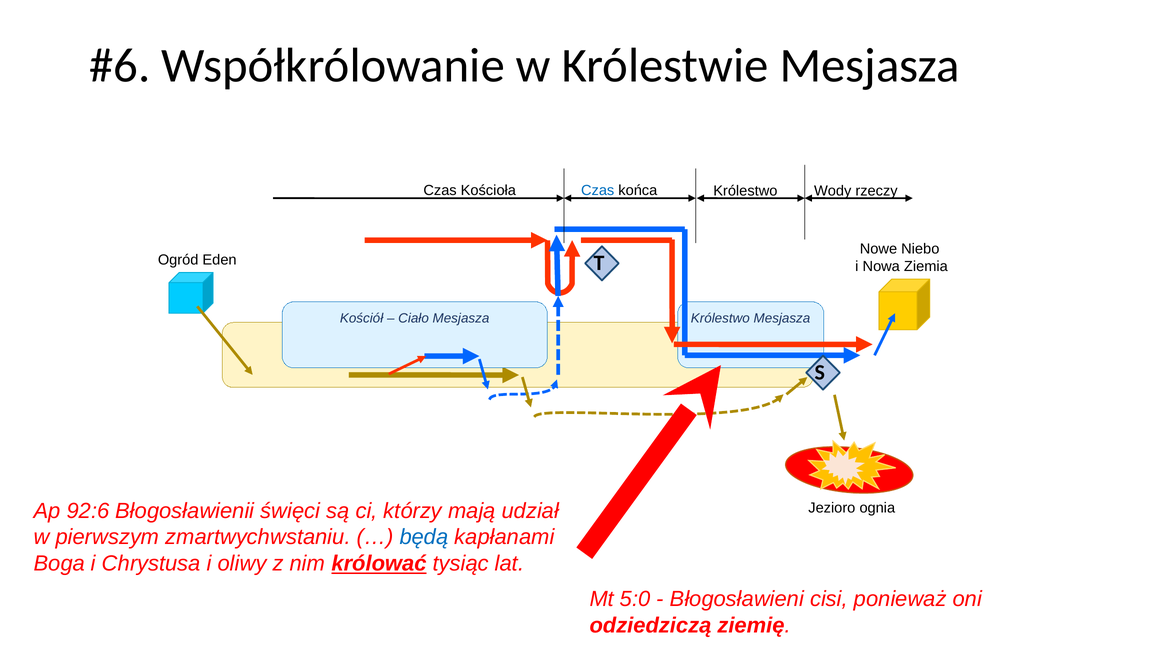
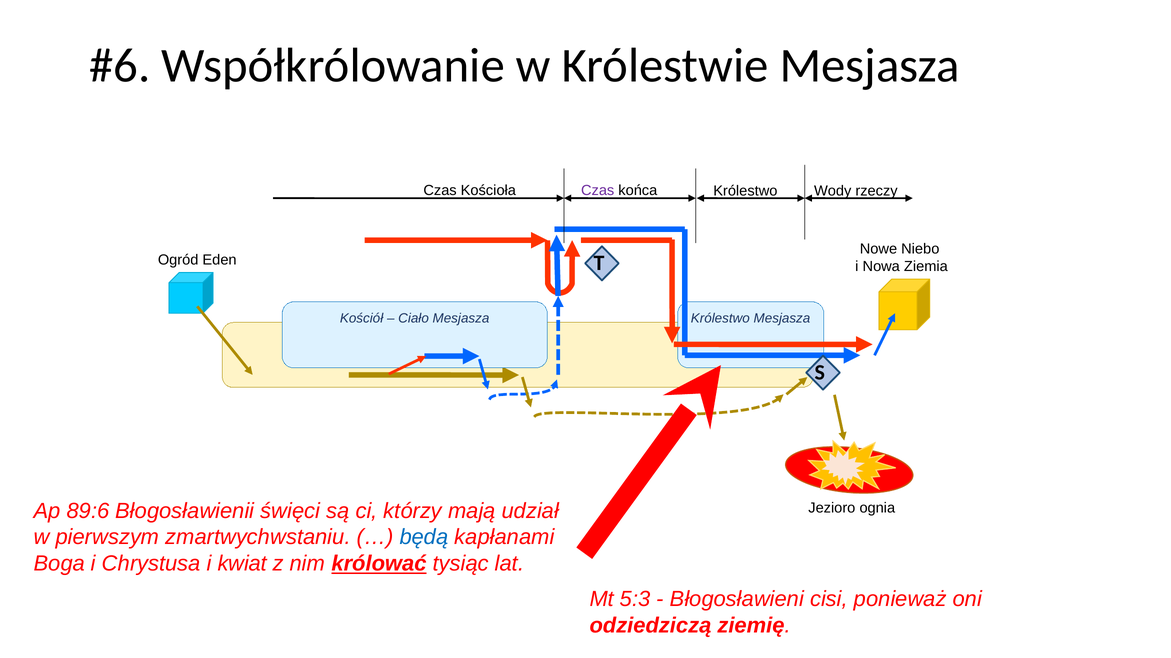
Czas colour: blue -> purple (598, 191)
92:6: 92:6 -> 89:6 (88, 511)
oliwy: oliwy -> kwiat (242, 564)
5:0: 5:0 -> 5:3 (635, 600)
